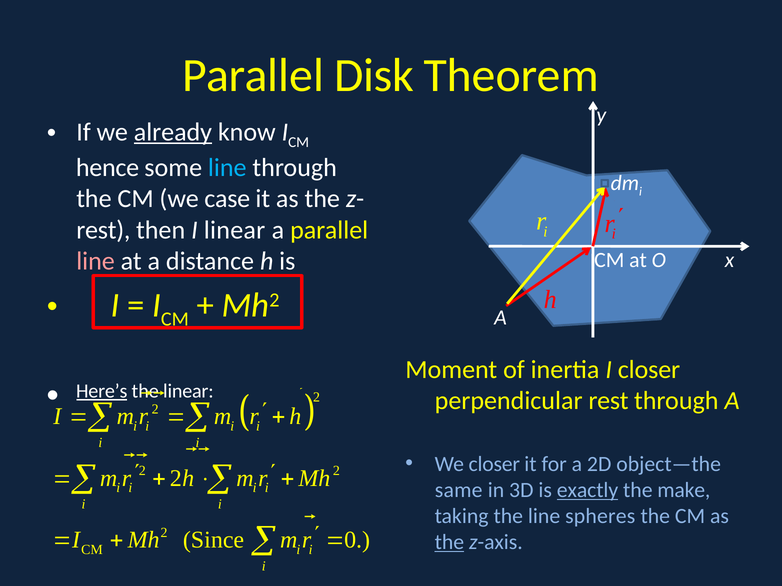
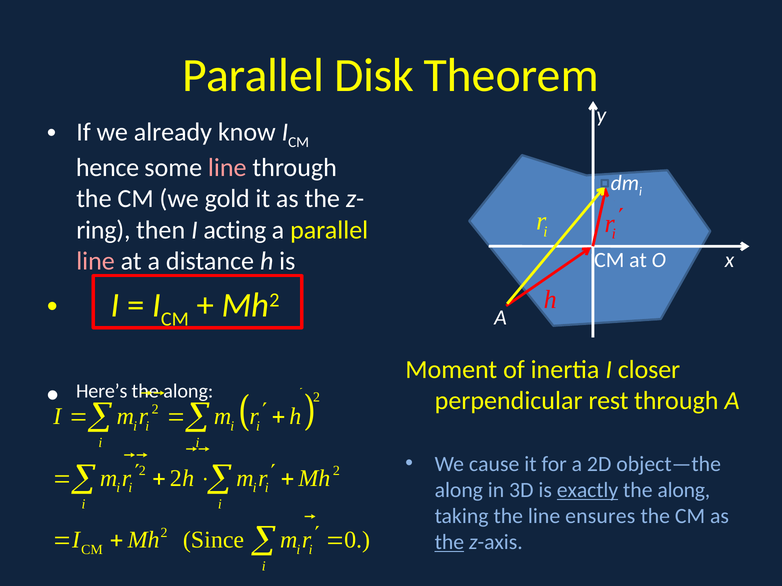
already underline: present -> none (173, 132)
line colour: light blue -> pink (227, 168)
case: case -> gold (227, 199)
rest: rest -> ring (103, 230)
I linear: linear -> acting (235, 230)
Here’s underline: present -> none (102, 391)
linear: linear -> along (188, 391)
We closer: closer -> cause (494, 464)
same: same -> along (459, 491)
make: make -> along (684, 491)
spheres: spheres -> ensures (600, 517)
